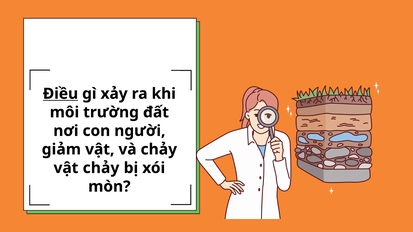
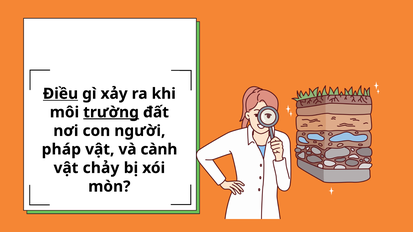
trường underline: none -> present (111, 112)
giảm: giảm -> pháp (61, 150)
và chảy: chảy -> cành (159, 150)
